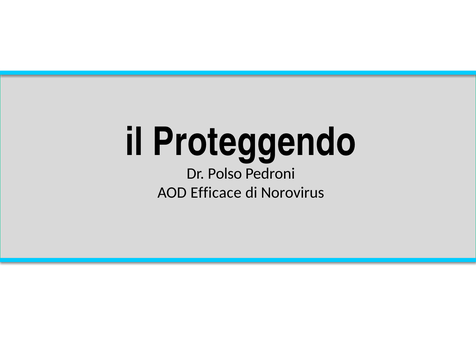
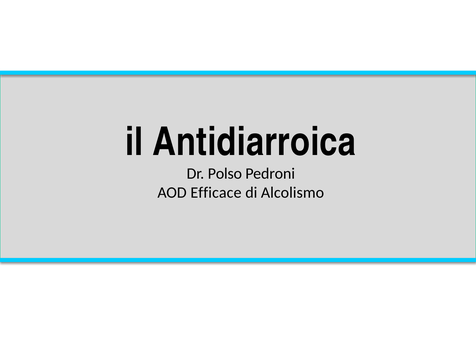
Proteggendo: Proteggendo -> Antidiarroica (254, 142)
Norovirus: Norovirus -> Alcolismo (292, 193)
